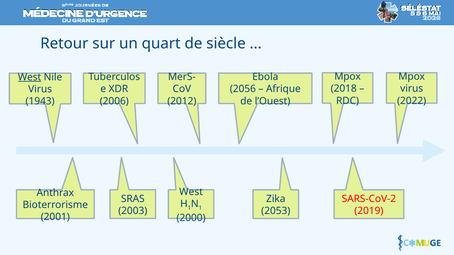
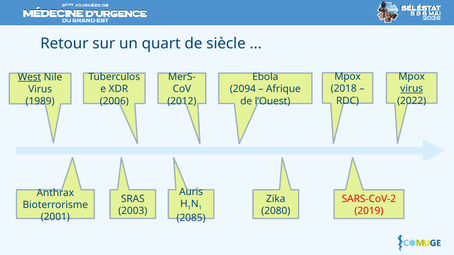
virus underline: none -> present (412, 89)
2056: 2056 -> 2094 (243, 89)
1943: 1943 -> 1989 (40, 101)
West: West -> Auris (191, 192)
2053: 2053 -> 2080 (276, 211)
2000: 2000 -> 2085 (191, 218)
